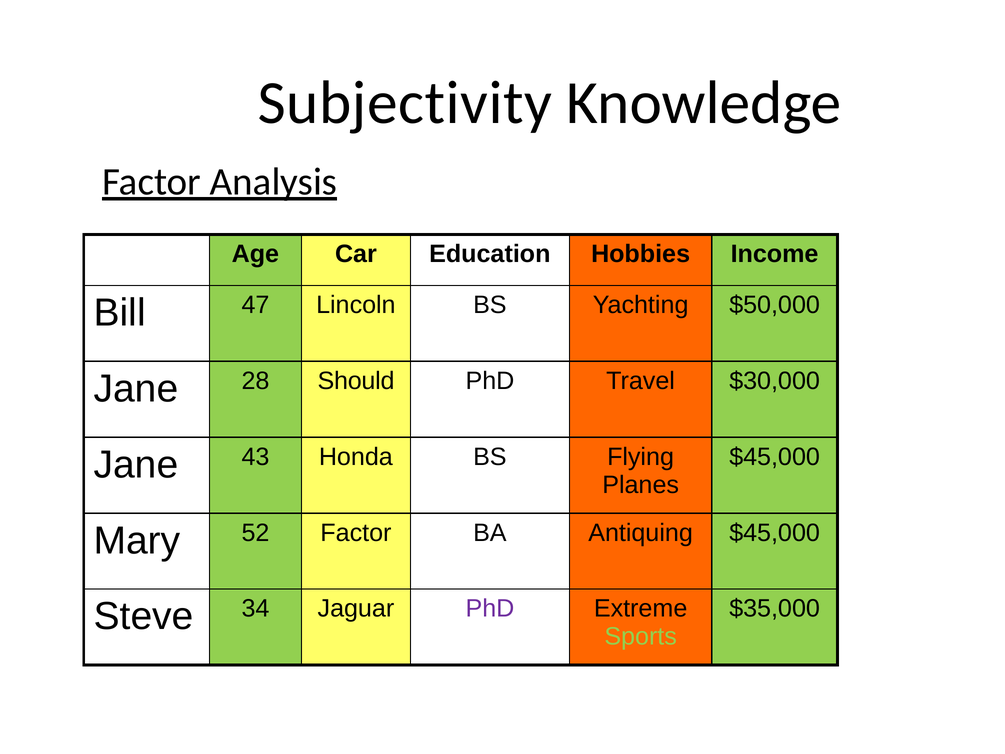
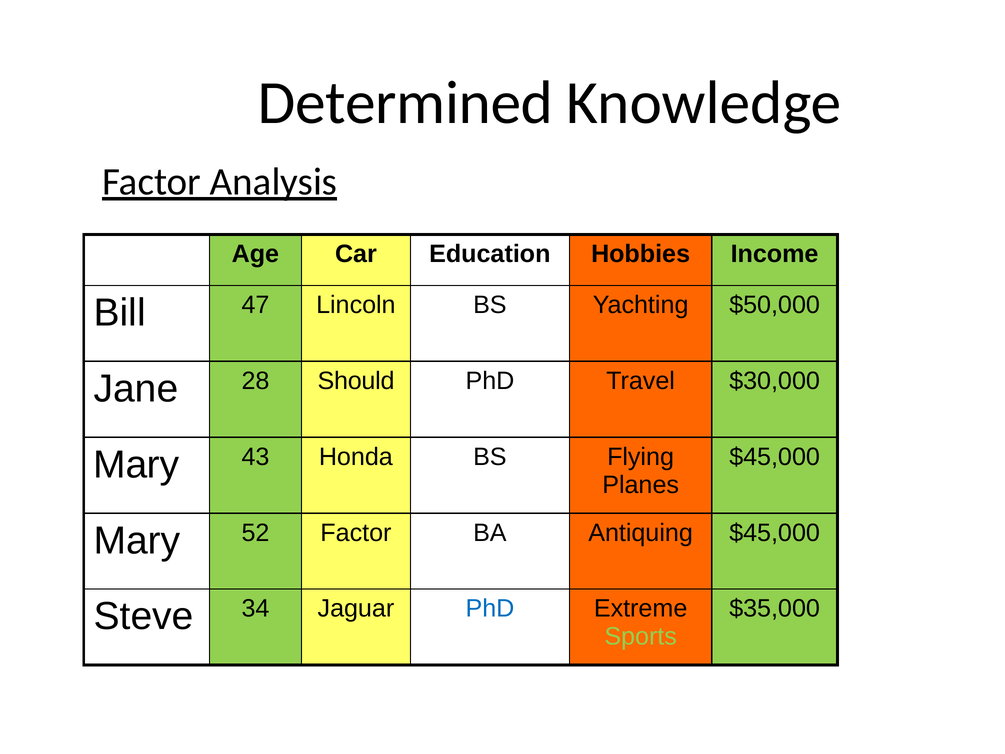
Subjectivity: Subjectivity -> Determined (405, 103)
Jane: Jane -> Mary (136, 465)
PhD colour: purple -> blue (490, 608)
